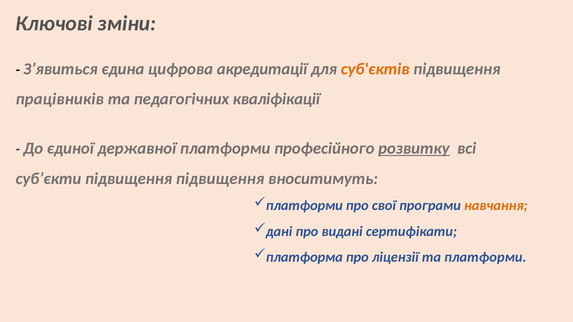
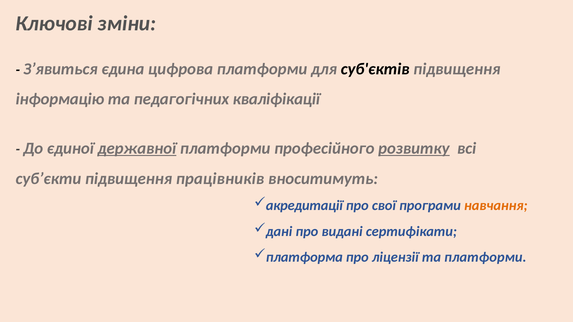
цифрова акредитації: акредитації -> платформи (262, 69)
суб'єктів colour: orange -> black (375, 69)
працівників: працівників -> інформацію (60, 99)
державної underline: none -> present (137, 149)
підвищення підвищення: підвищення -> працівників (220, 179)
платформи: платформи -> акредитації (304, 206)
